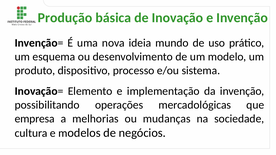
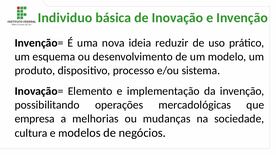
Produção: Produção -> Individuo (65, 18)
mundo: mundo -> reduzir (172, 43)
